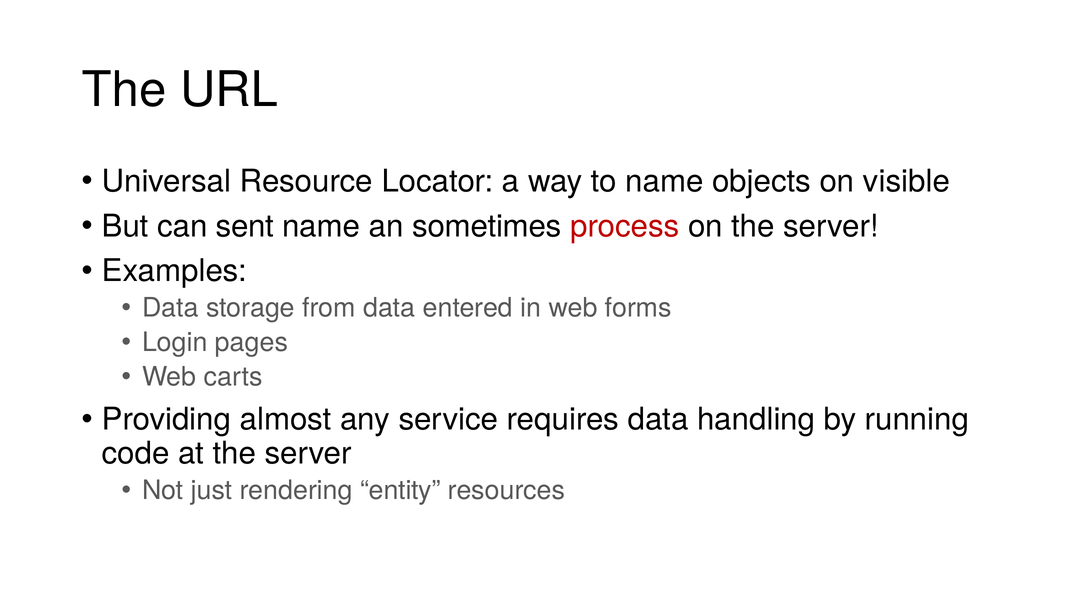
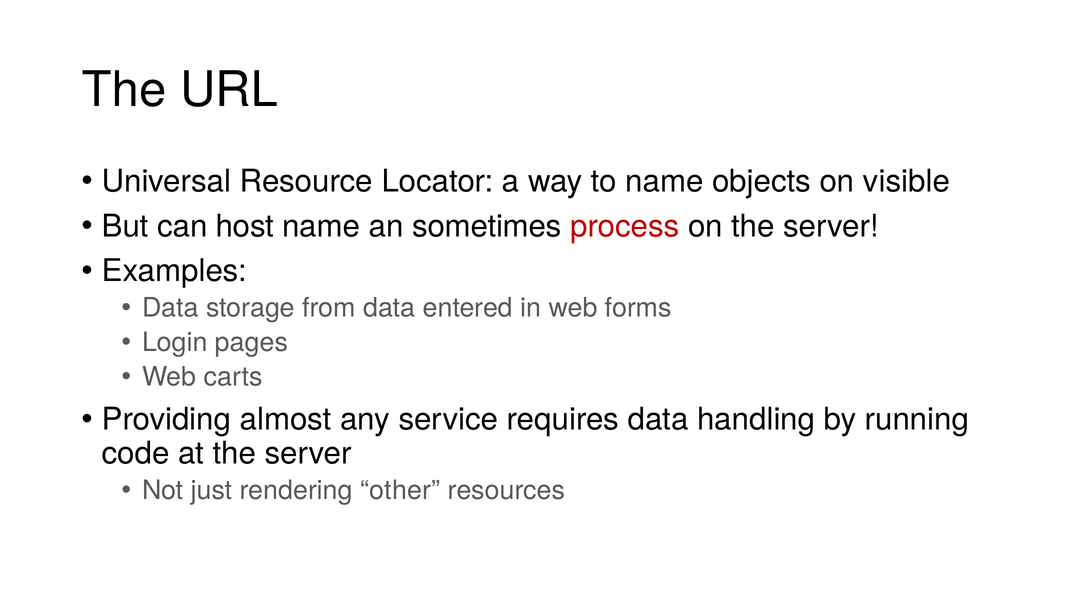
sent: sent -> host (245, 226)
entity: entity -> other (400, 490)
